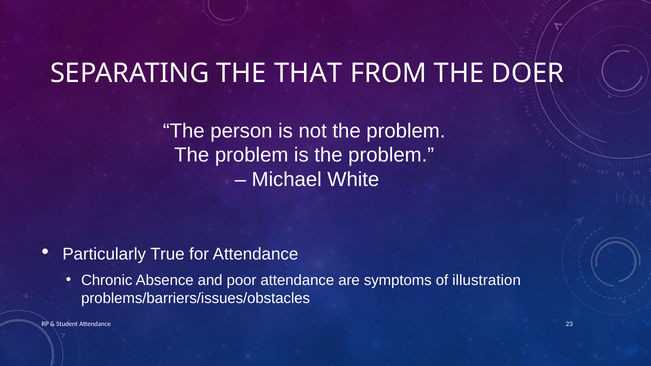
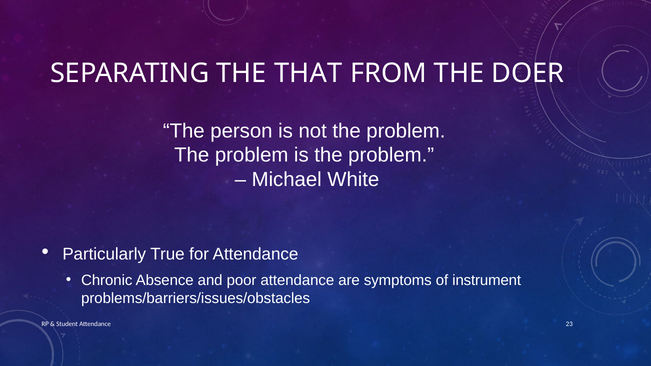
illustration: illustration -> instrument (487, 281)
